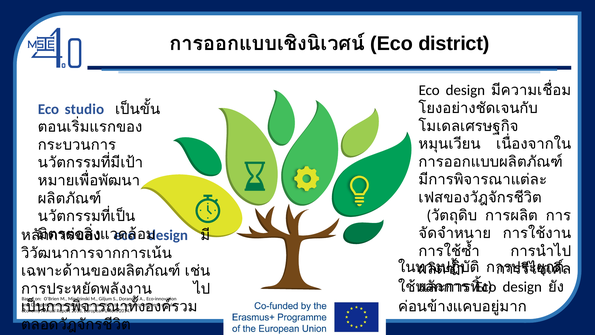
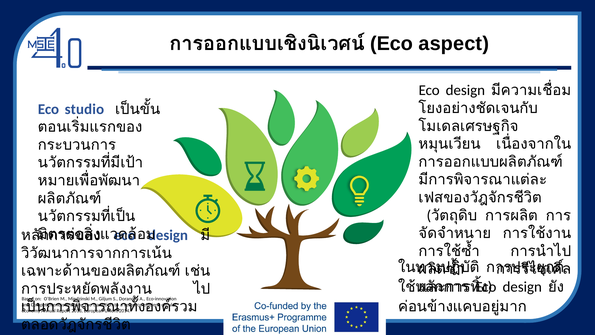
district: district -> aspect (454, 43)
